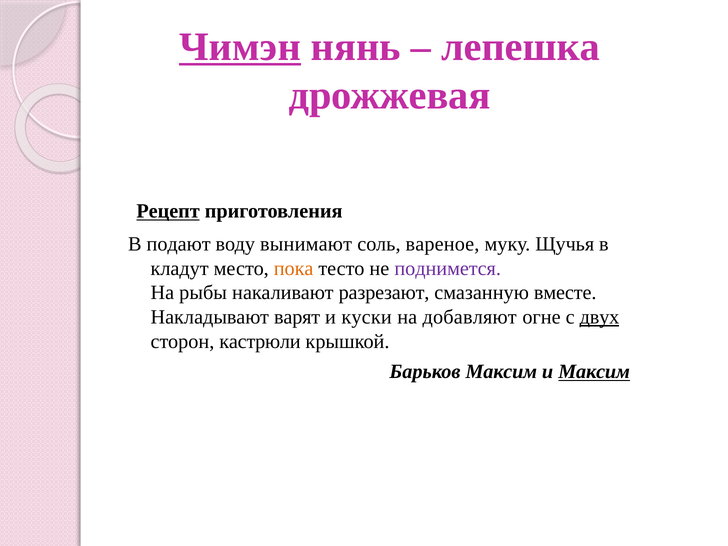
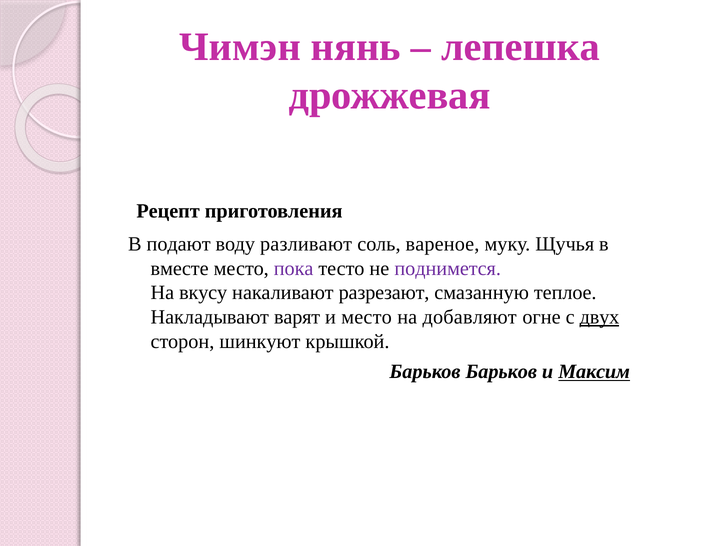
Чимэн underline: present -> none (240, 47)
Рецепт underline: present -> none (168, 211)
вынимают: вынимают -> разливают (306, 244)
кладут: кладут -> вместе (180, 268)
пока colour: orange -> purple (294, 268)
рыбы: рыбы -> вкусу (203, 293)
вместе: вместе -> теплое (565, 293)
и куски: куски -> место (367, 317)
кастрюли: кастрюли -> шинкуют (260, 341)
Барьков Максим: Максим -> Барьков (501, 372)
